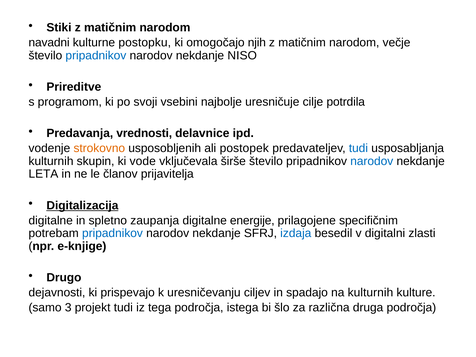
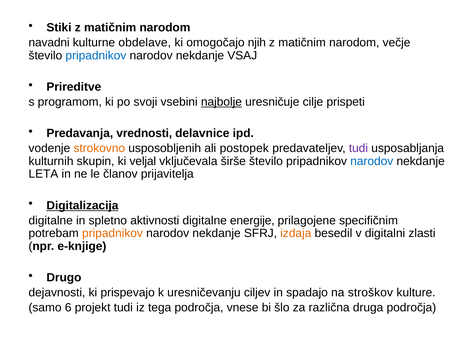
postopku: postopku -> obdelave (145, 43)
NISO: NISO -> VSAJ (242, 56)
najbolje underline: none -> present (221, 102)
potrdila: potrdila -> prispeti (346, 102)
tudi colour: blue -> purple (358, 148)
vode: vode -> veljal (143, 161)
zaupanja: zaupanja -> aktivnosti (155, 220)
pripadnikov colour: blue -> orange (112, 233)
izdaja colour: blue -> orange (296, 233)
na kulturnih: kulturnih -> stroškov (370, 293)
3: 3 -> 6 (68, 308)
istega: istega -> vnese (243, 308)
